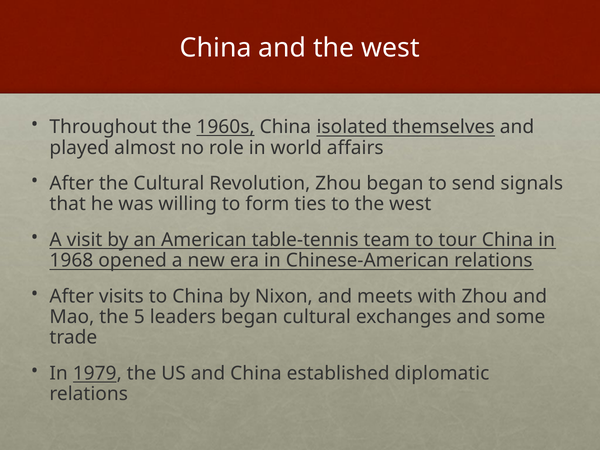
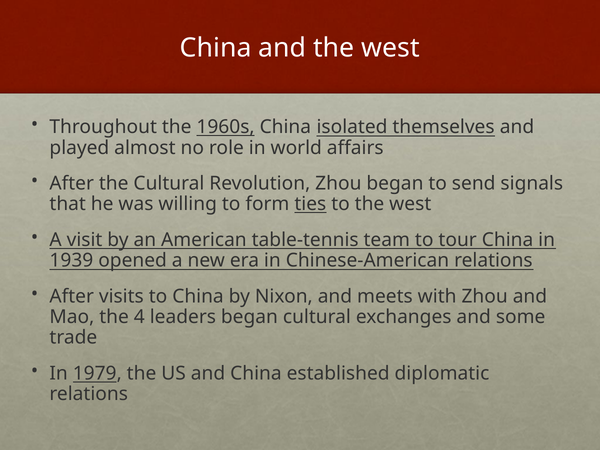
ties underline: none -> present (310, 204)
1968: 1968 -> 1939 (71, 261)
5: 5 -> 4 (139, 317)
